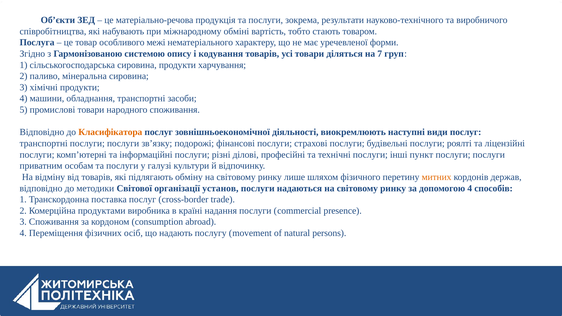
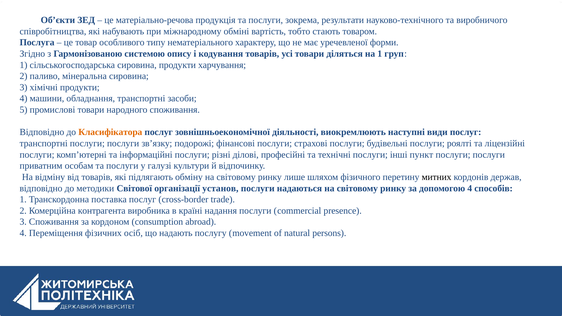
межі: межі -> типу (156, 43)
на 7: 7 -> 1 (380, 54)
митних colour: orange -> black (437, 177)
продуктами: продуктами -> контрагента (102, 211)
